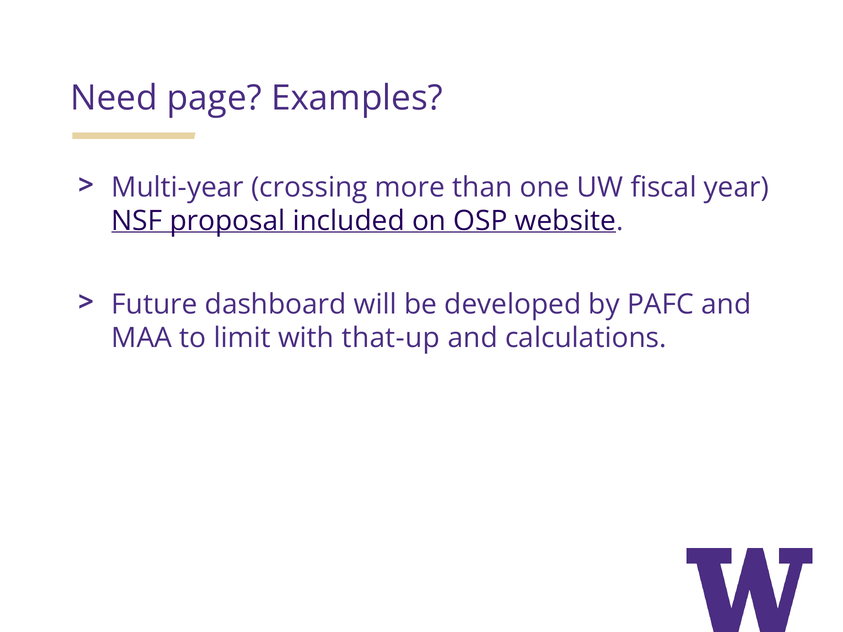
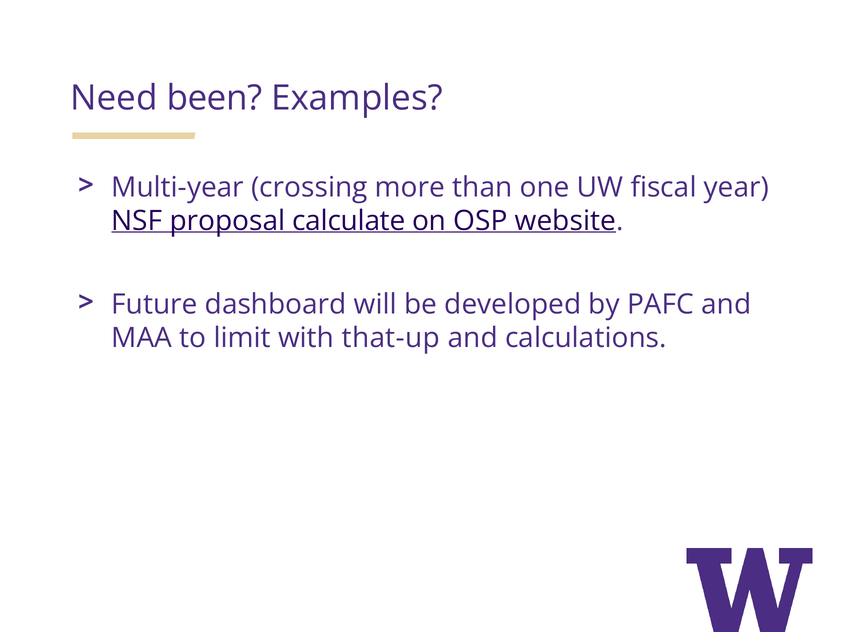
page: page -> been (215, 98)
included: included -> calculate (349, 221)
